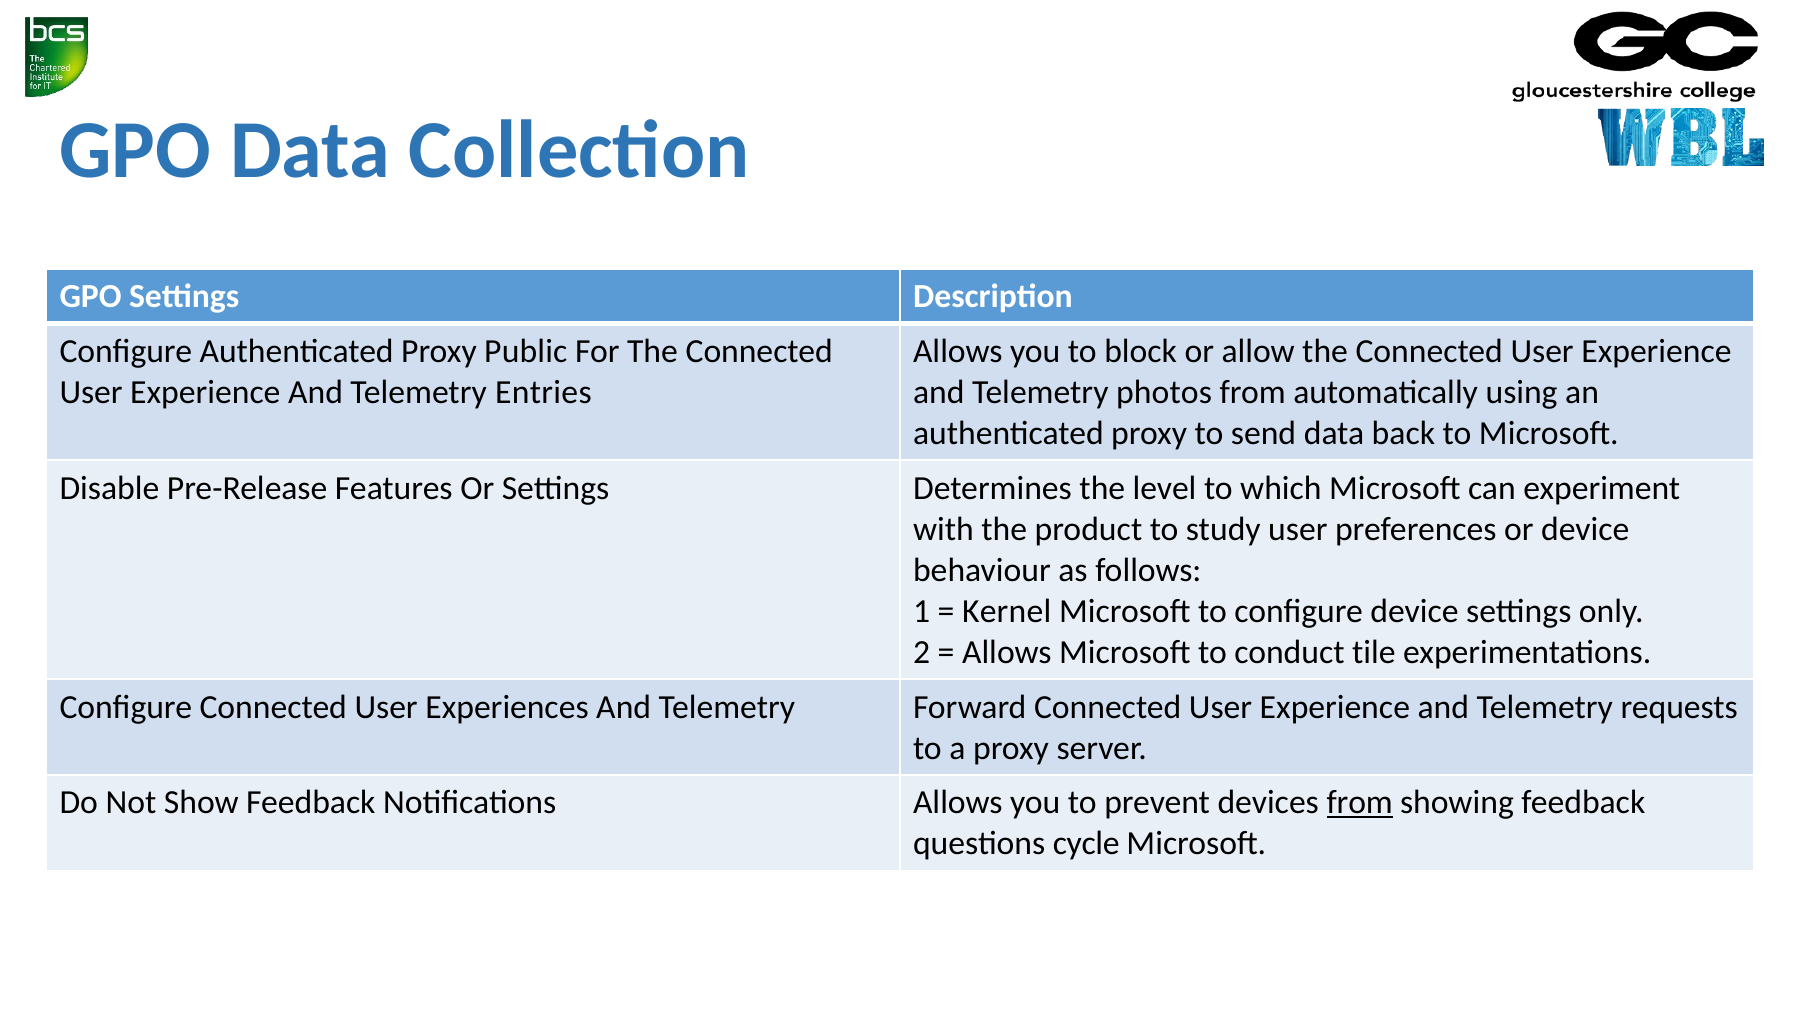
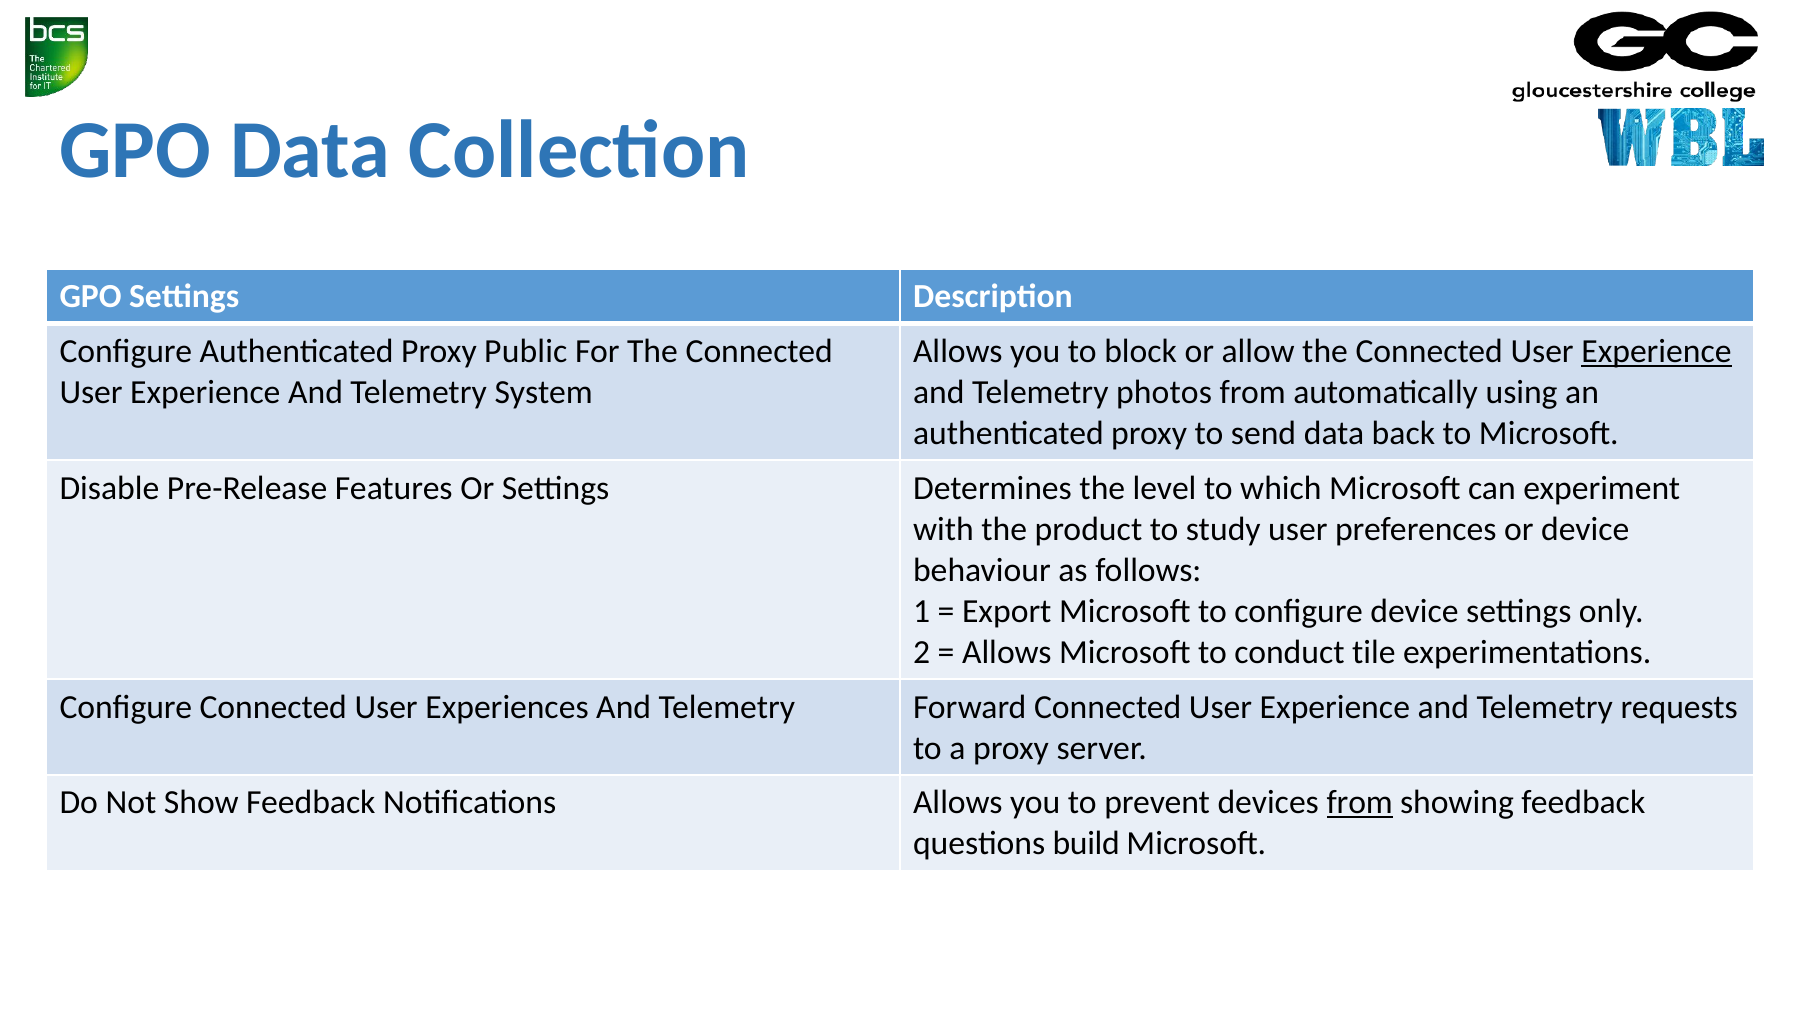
Experience underline: none -> present (1656, 351)
Entries: Entries -> System (544, 392)
Kernel: Kernel -> Export (1007, 611)
cycle: cycle -> build (1086, 844)
